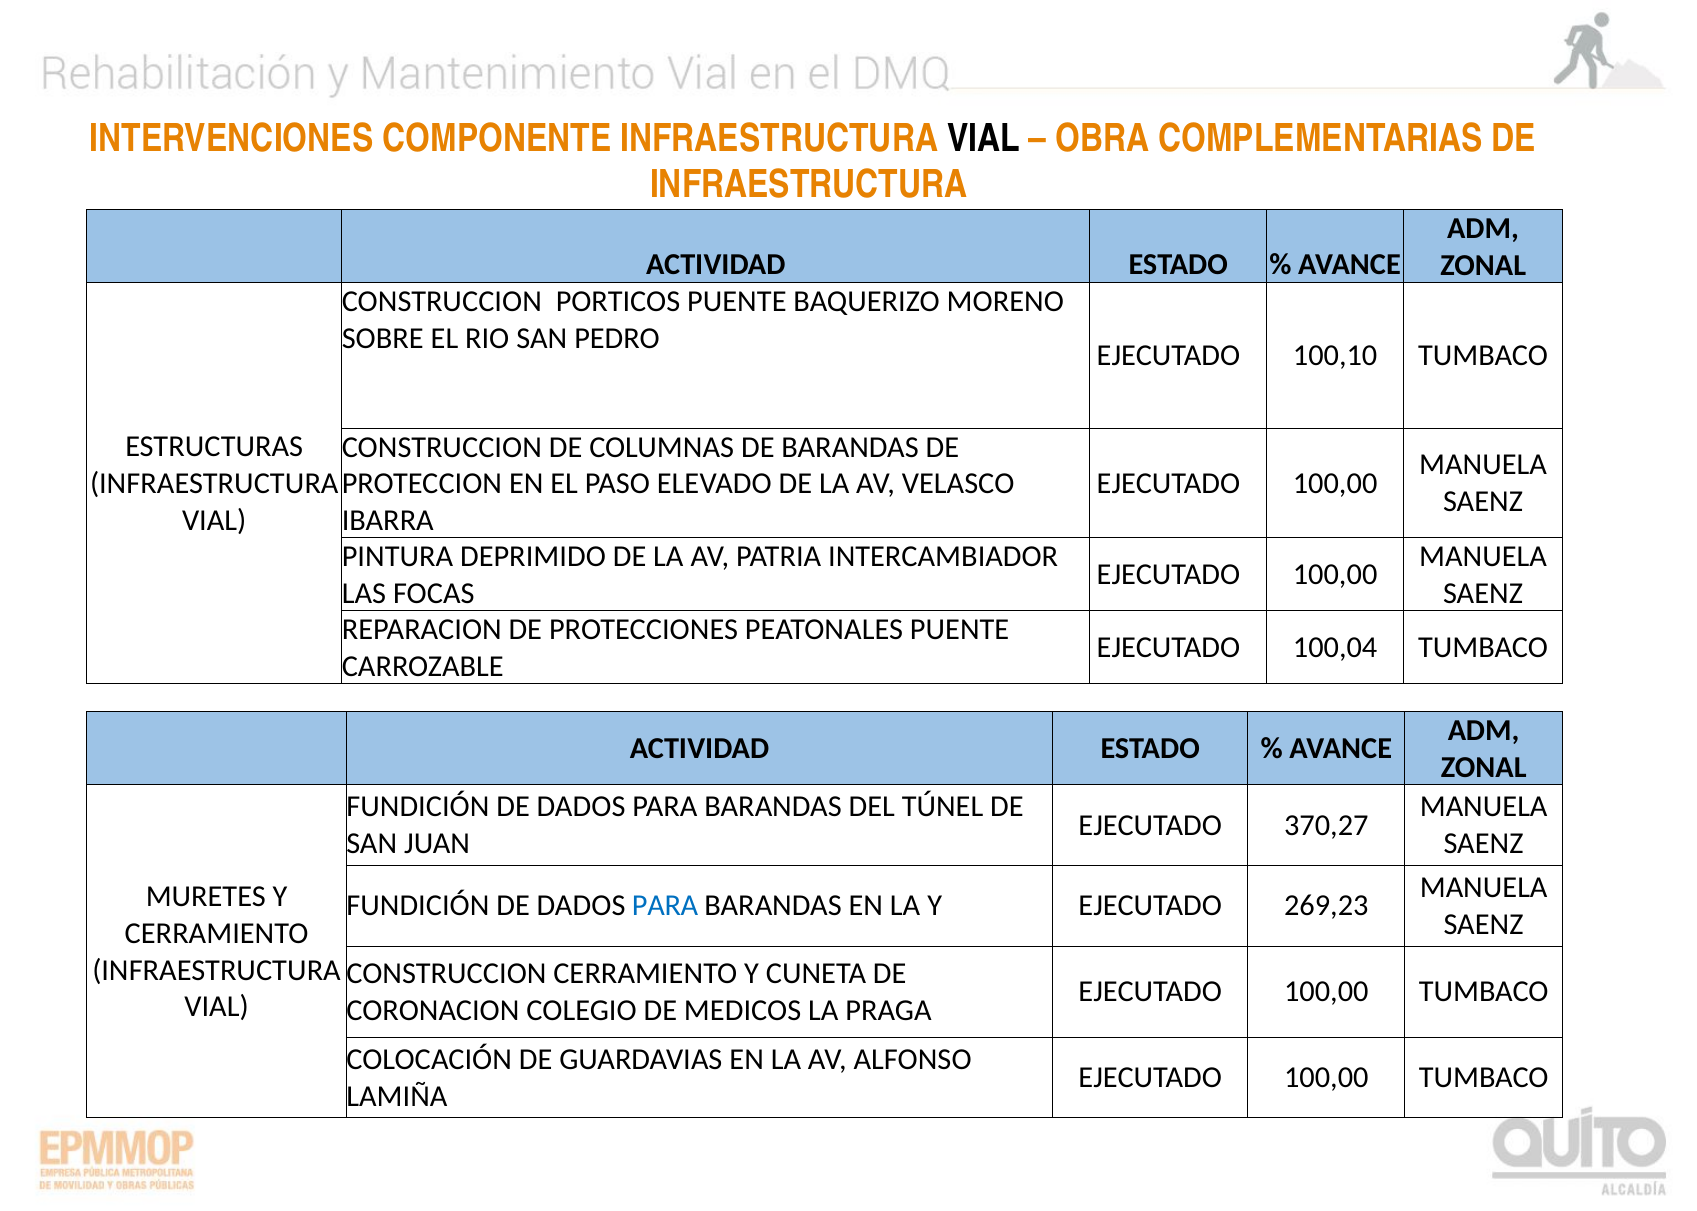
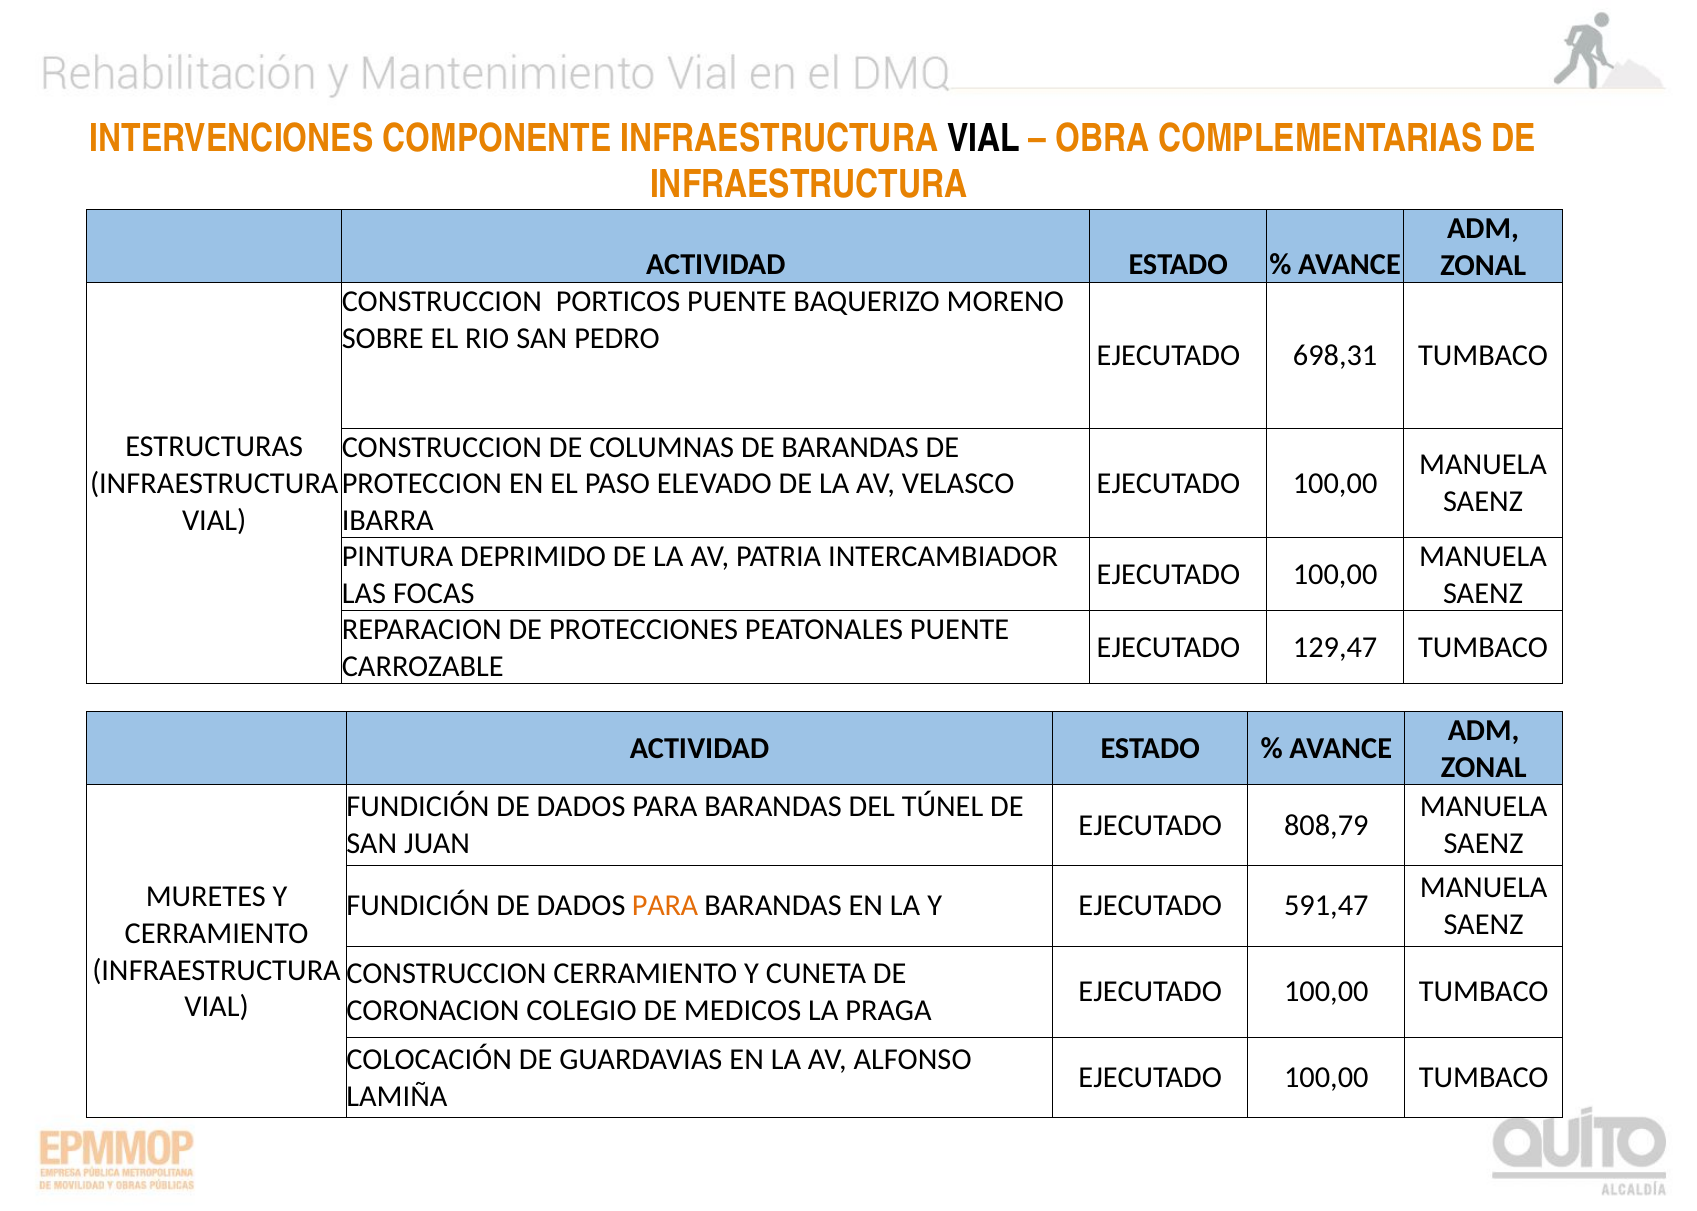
100,10: 100,10 -> 698,31 (1335, 356)
100,04: 100,04 -> 129,47 (1335, 648)
370,27: 370,27 -> 808,79 (1326, 825)
PARA colour: blue -> orange (665, 906)
269,23: 269,23 -> 591,47 (1326, 906)
